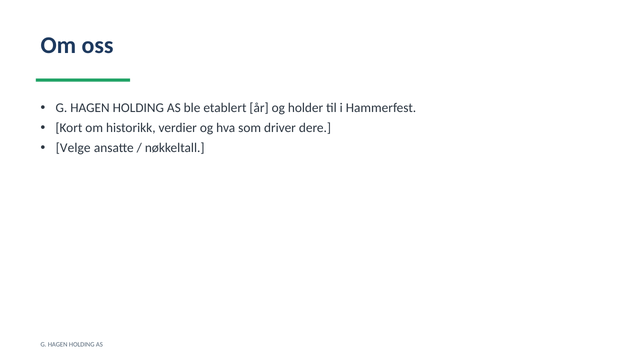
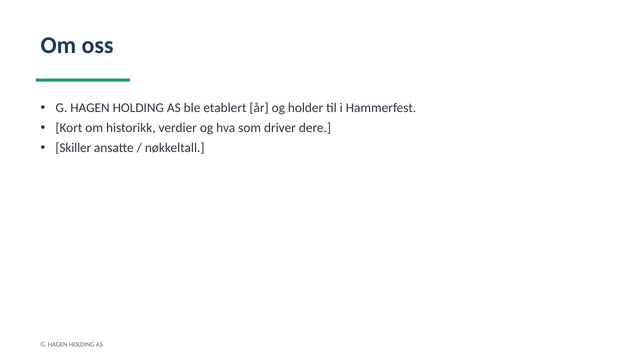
Velge: Velge -> Skiller (73, 148)
